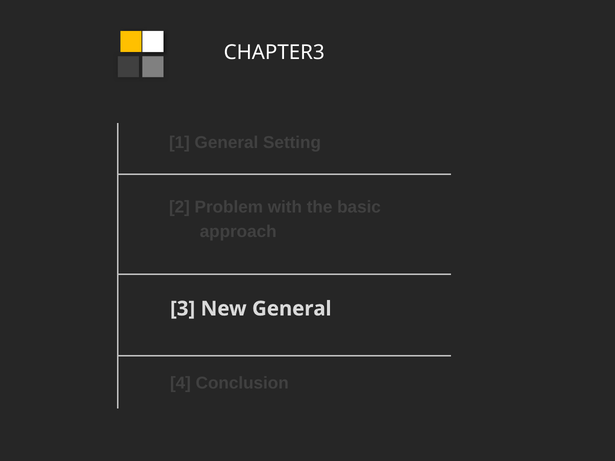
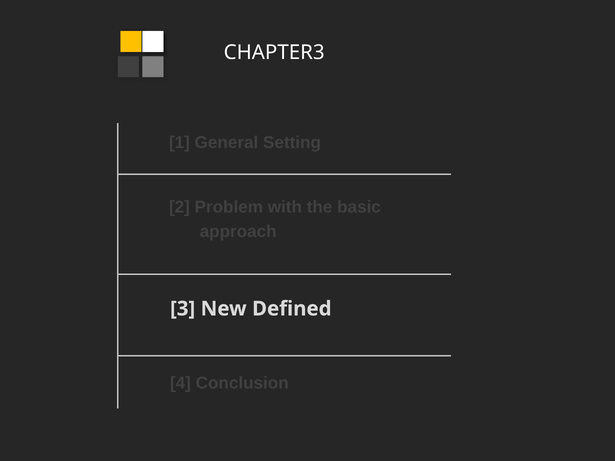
New General: General -> Defined (292, 309)
